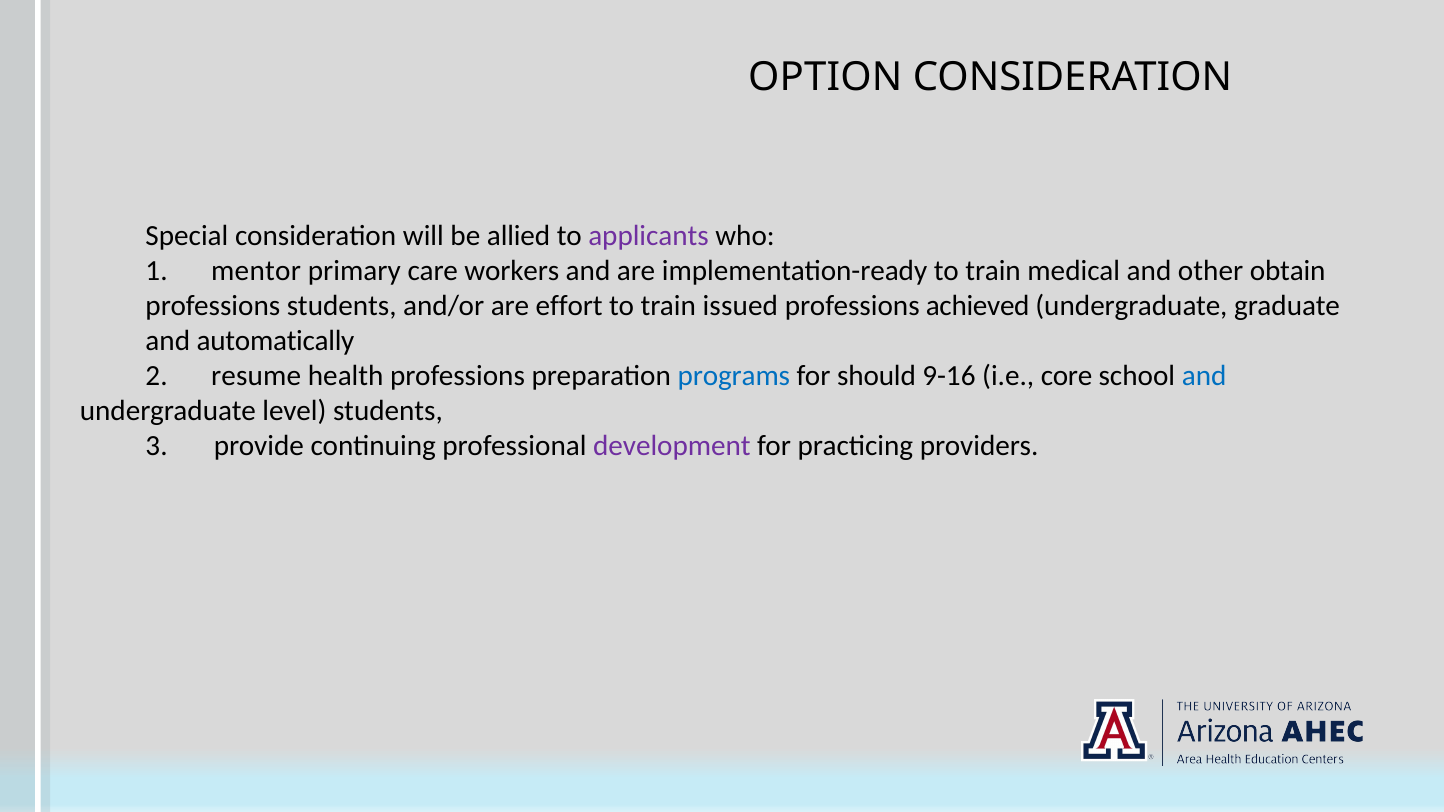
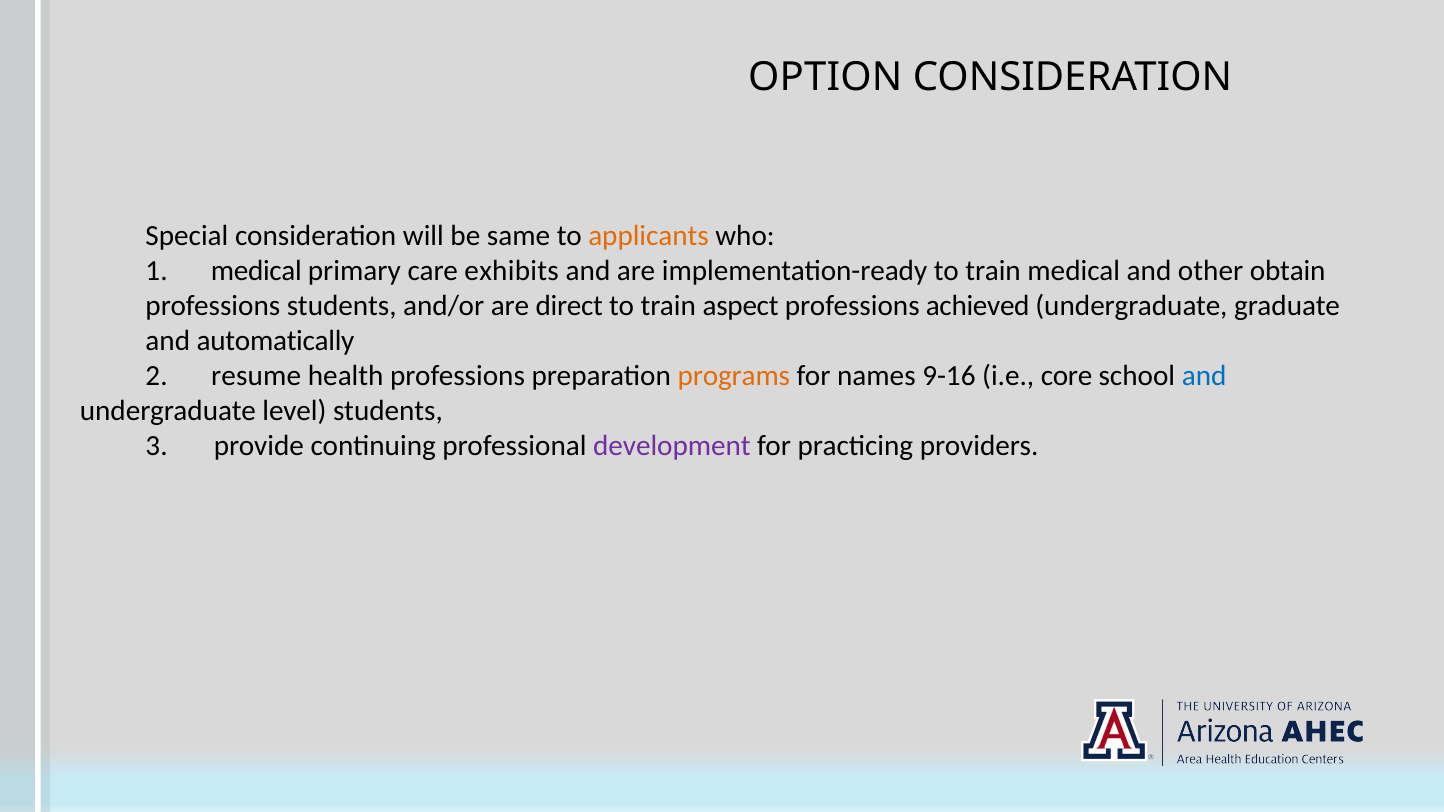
allied: allied -> same (518, 236)
applicants colour: purple -> orange (649, 236)
1 mentor: mentor -> medical (256, 271)
workers: workers -> exhibits (512, 271)
effort: effort -> direct (569, 306)
issued: issued -> aspect (741, 306)
programs colour: blue -> orange (734, 376)
should: should -> names (876, 376)
